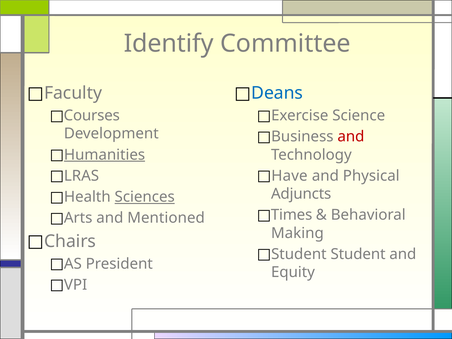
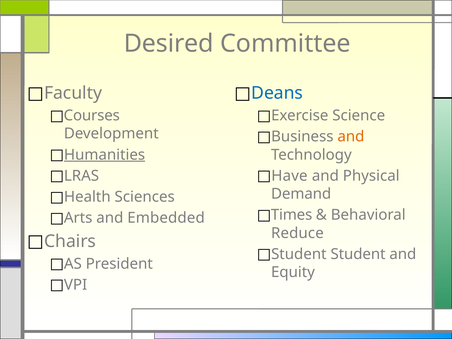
Identify: Identify -> Desired (169, 44)
and colour: red -> orange (351, 137)
Adjuncts: Adjuncts -> Demand (301, 194)
Sciences underline: present -> none (145, 197)
Mentioned: Mentioned -> Embedded (166, 218)
Making: Making -> Reduce (297, 233)
